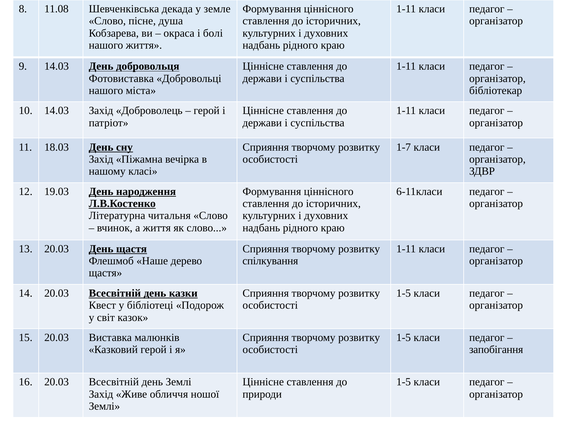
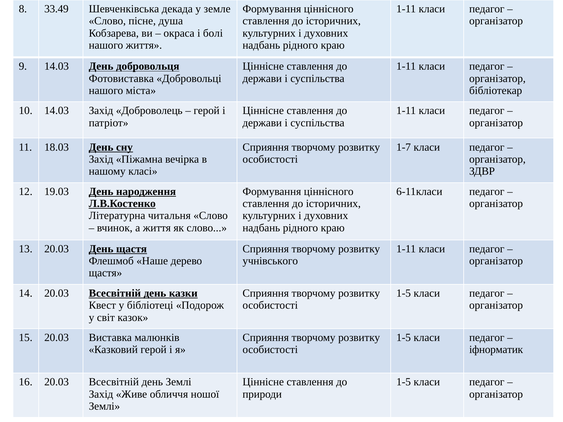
11.08: 11.08 -> 33.49 (56, 9)
спілкування: спілкування -> учнівського (270, 261)
запобігання: запобігання -> іфнорматик (496, 350)
